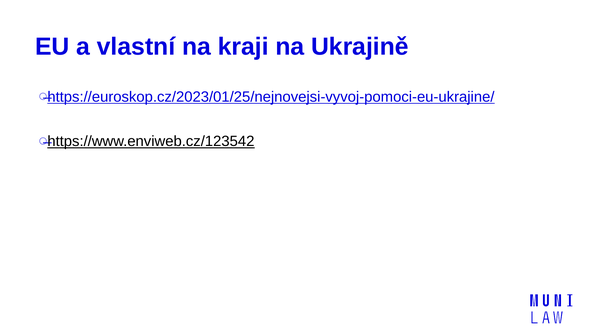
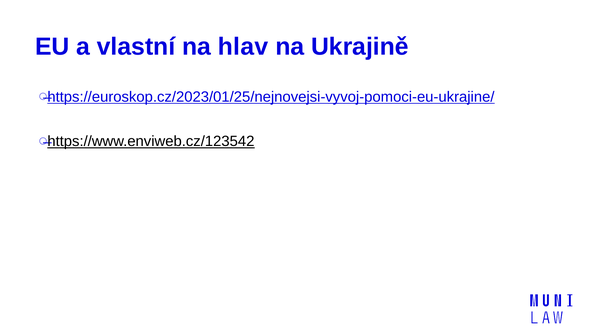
kraji: kraji -> hlav (243, 47)
